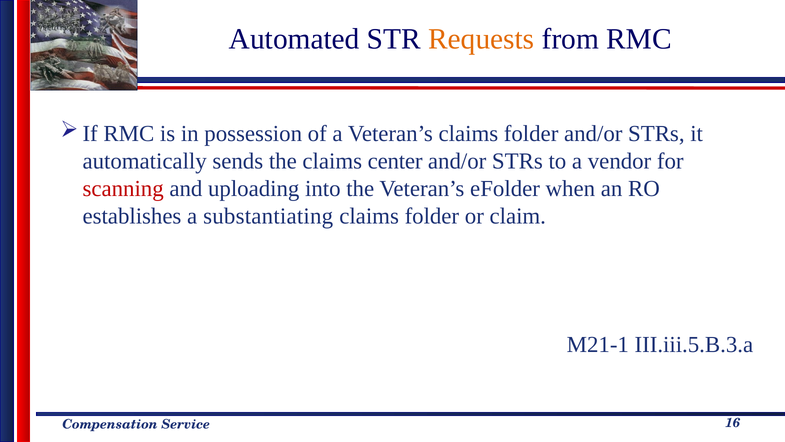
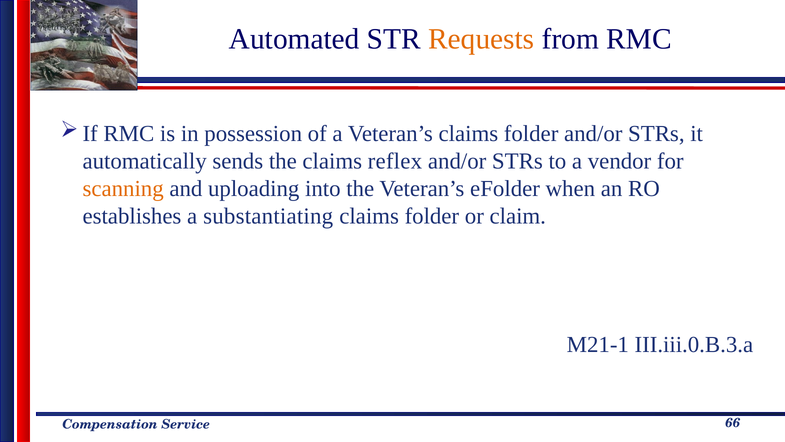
center: center -> reflex (395, 161)
scanning colour: red -> orange (123, 188)
III.iii.5.B.3.a: III.iii.5.B.3.a -> III.iii.0.B.3.a (694, 344)
16: 16 -> 66 (733, 423)
